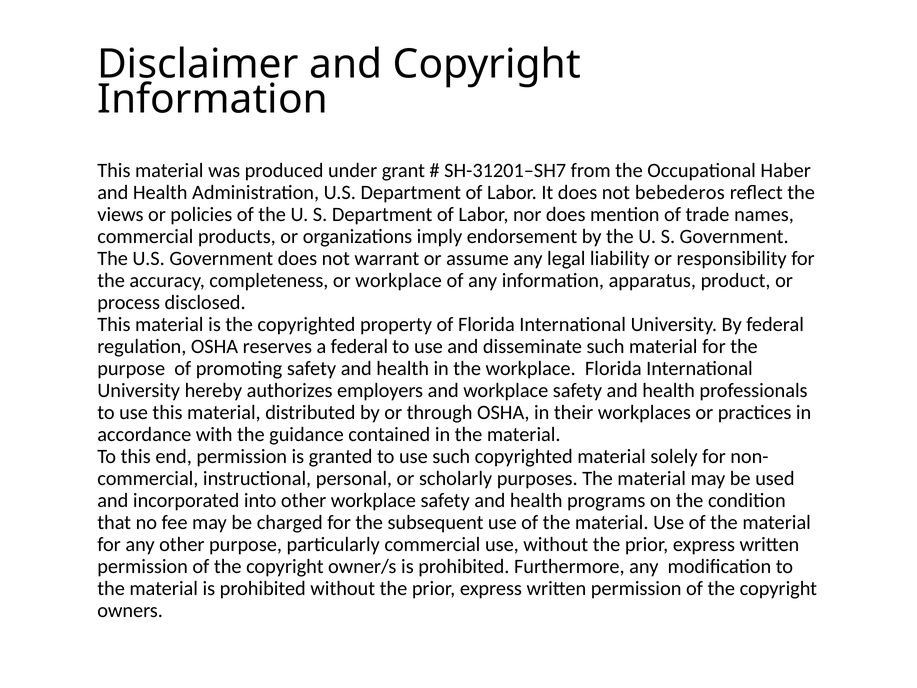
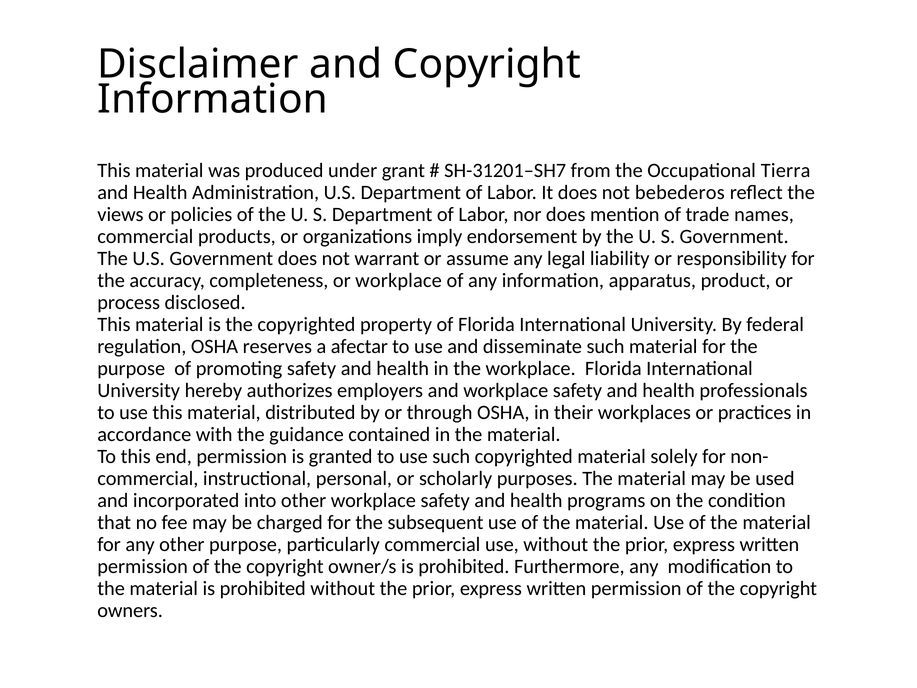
Haber: Haber -> Tierra (786, 171)
a federal: federal -> afectar (359, 347)
